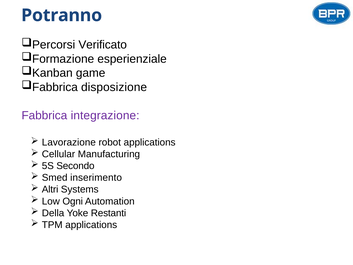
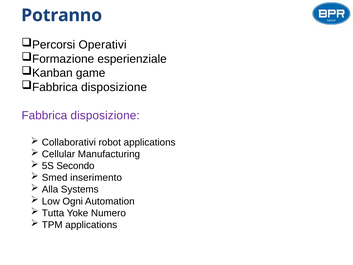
Verificato: Verificato -> Operativi (103, 45)
Fabbrica integrazione: integrazione -> disposizione (105, 115)
Lavorazione: Lavorazione -> Collaborativi (69, 142)
Altri: Altri -> Alla (50, 189)
Della: Della -> Tutta (53, 213)
Restanti: Restanti -> Numero (108, 213)
